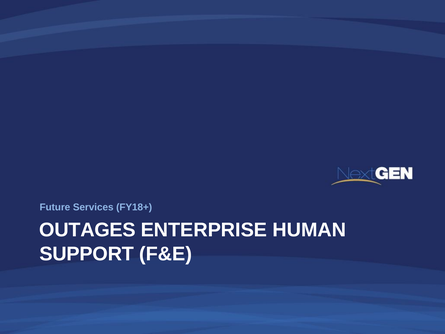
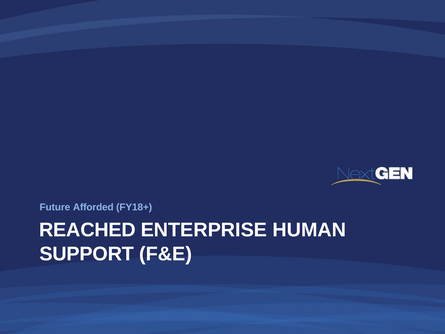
Services: Services -> Afforded (93, 207)
OUTAGES: OUTAGES -> REACHED (87, 230)
